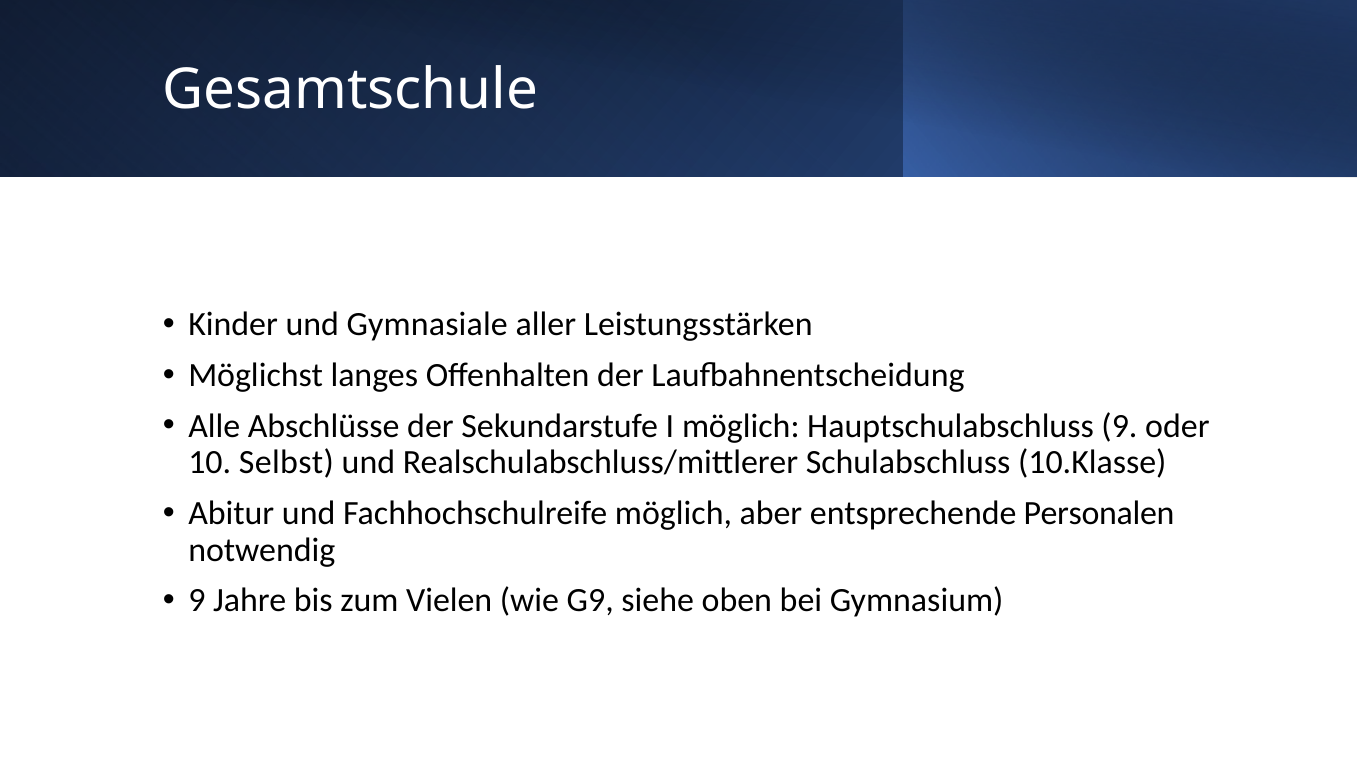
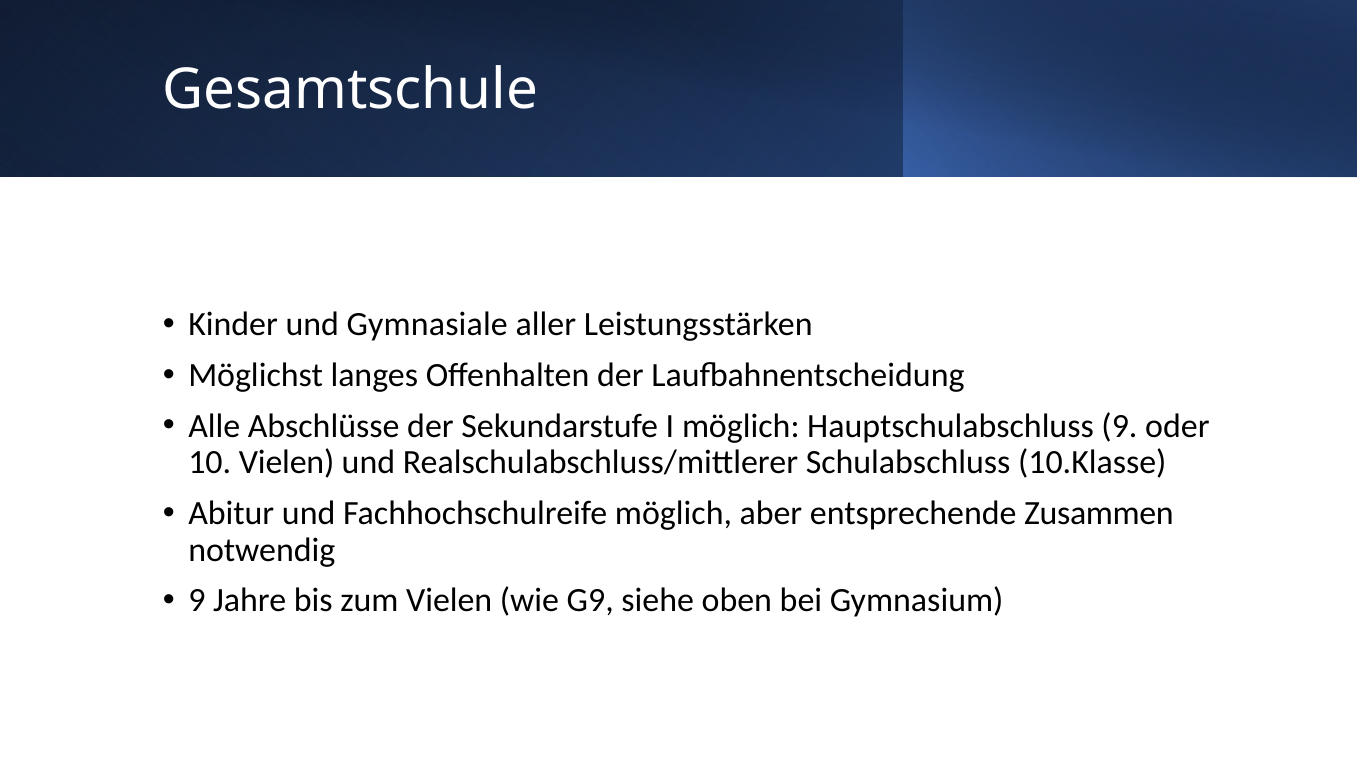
10 Selbst: Selbst -> Vielen (287, 463)
Personalen: Personalen -> Zusammen (1099, 514)
